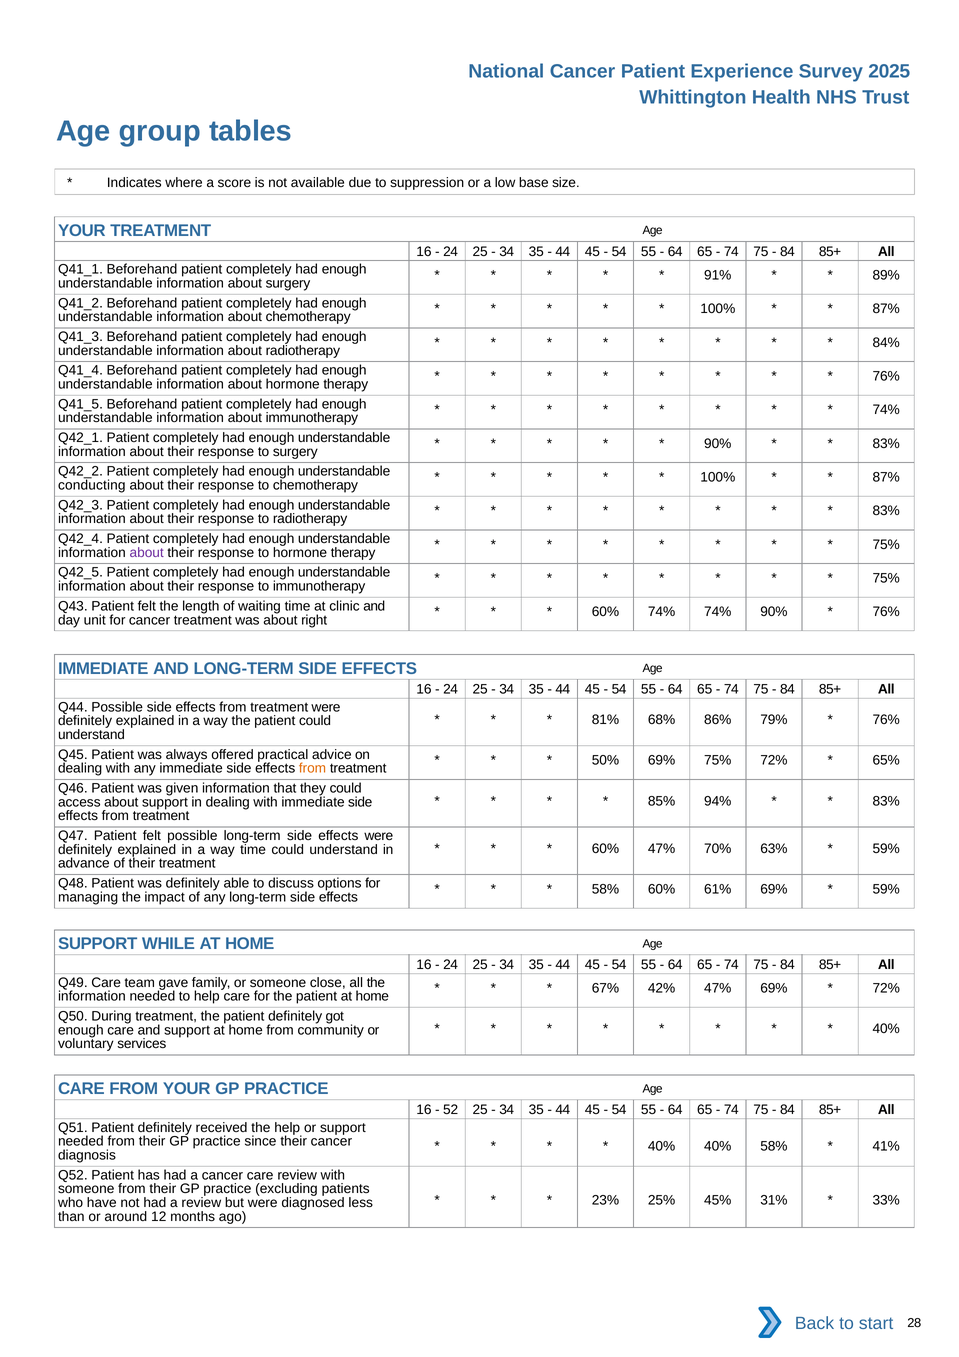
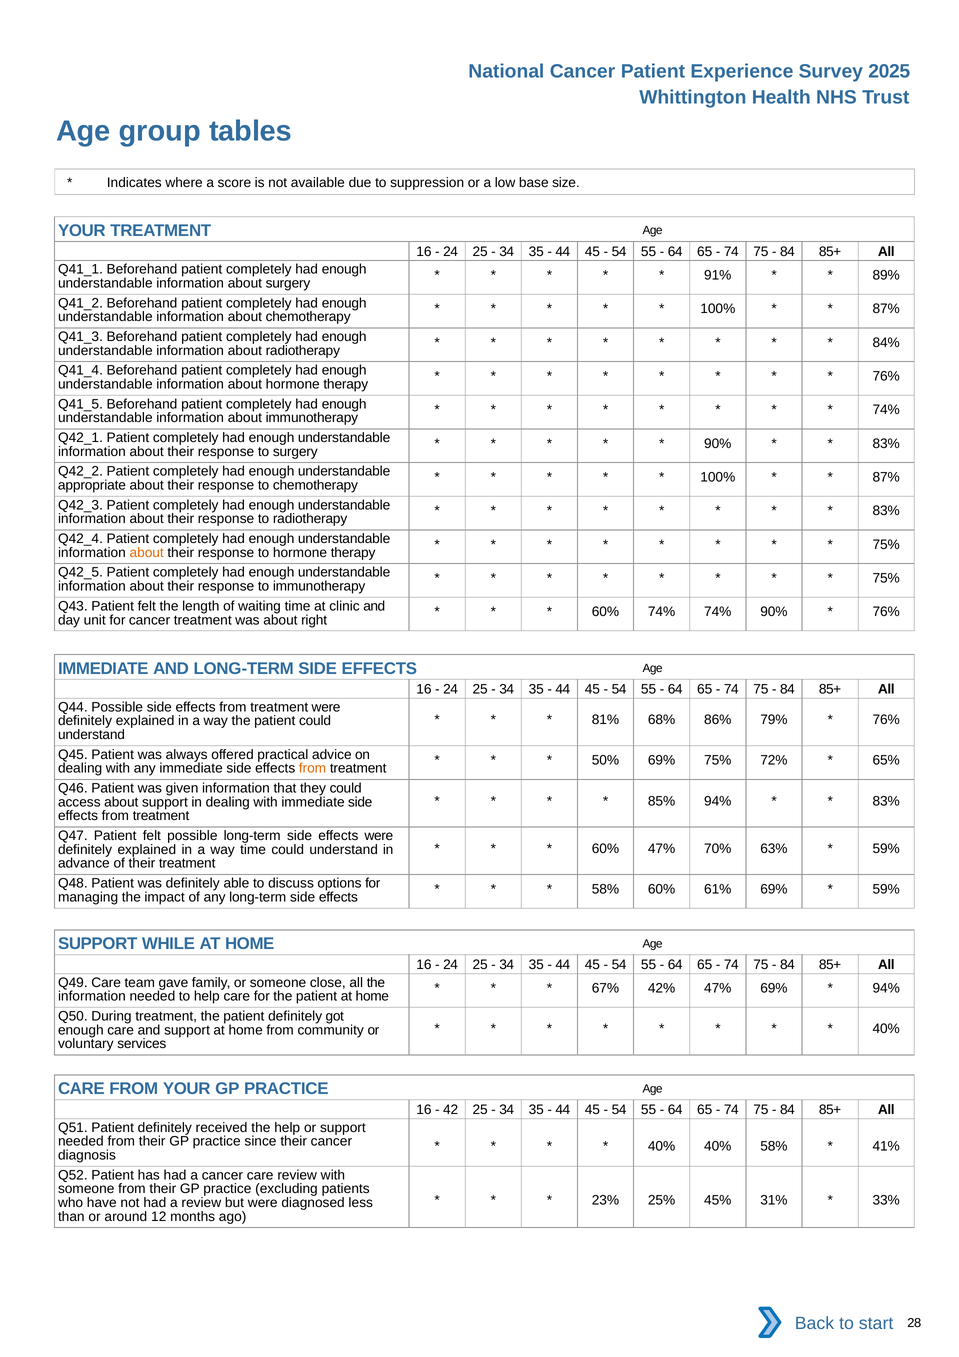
conducting: conducting -> appropriate (92, 485)
about colour: purple -> orange (147, 553)
72%: 72% -> 94% (886, 988)
52: 52 -> 42 (451, 1110)
